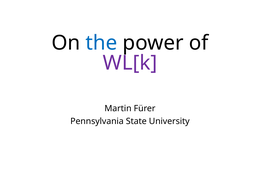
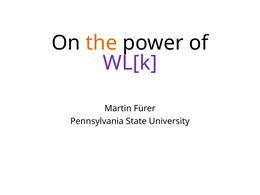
the colour: blue -> orange (101, 43)
